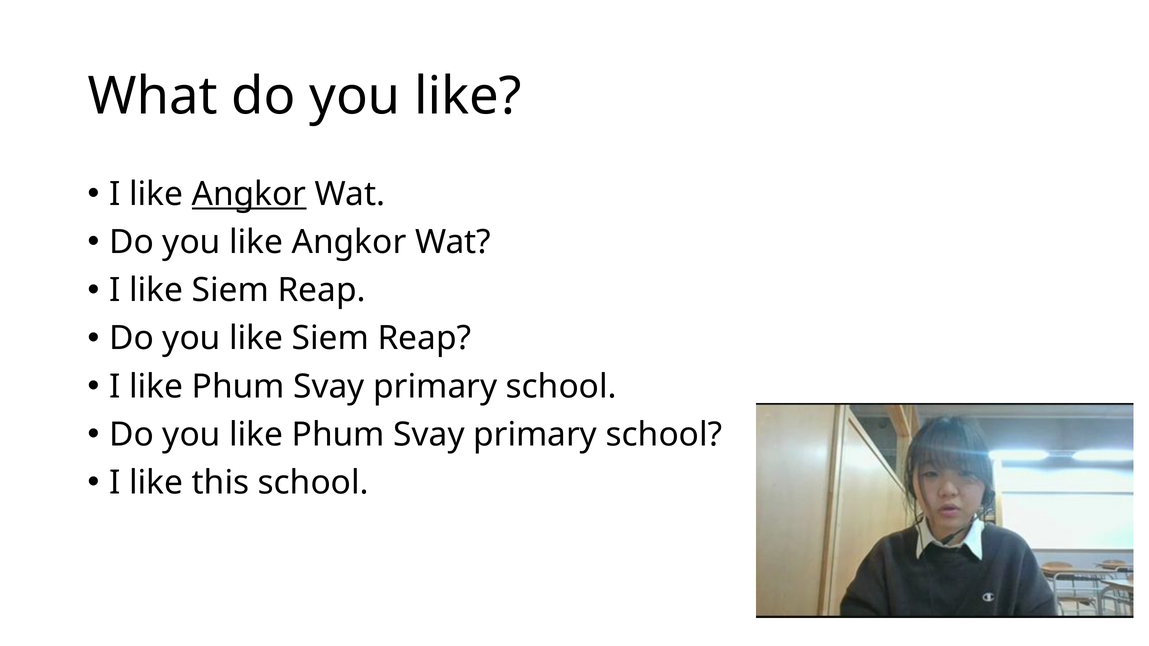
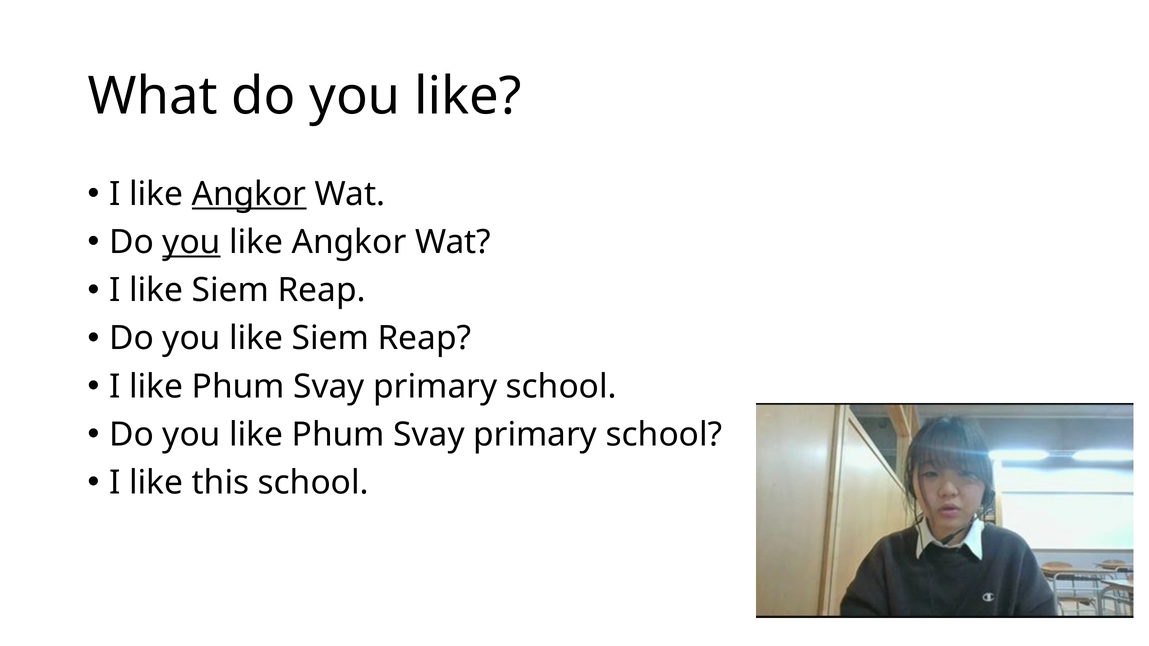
you underline: none -> present (191, 242)
